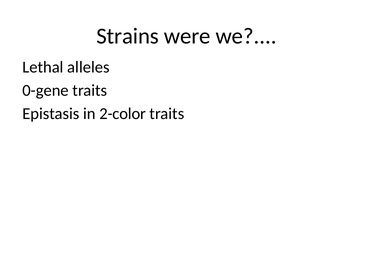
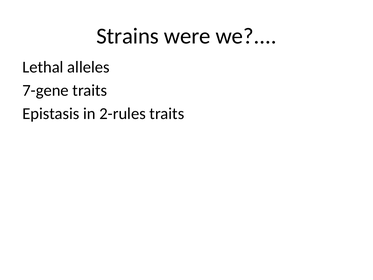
0-gene: 0-gene -> 7-gene (46, 90)
2-color: 2-color -> 2-rules (123, 113)
